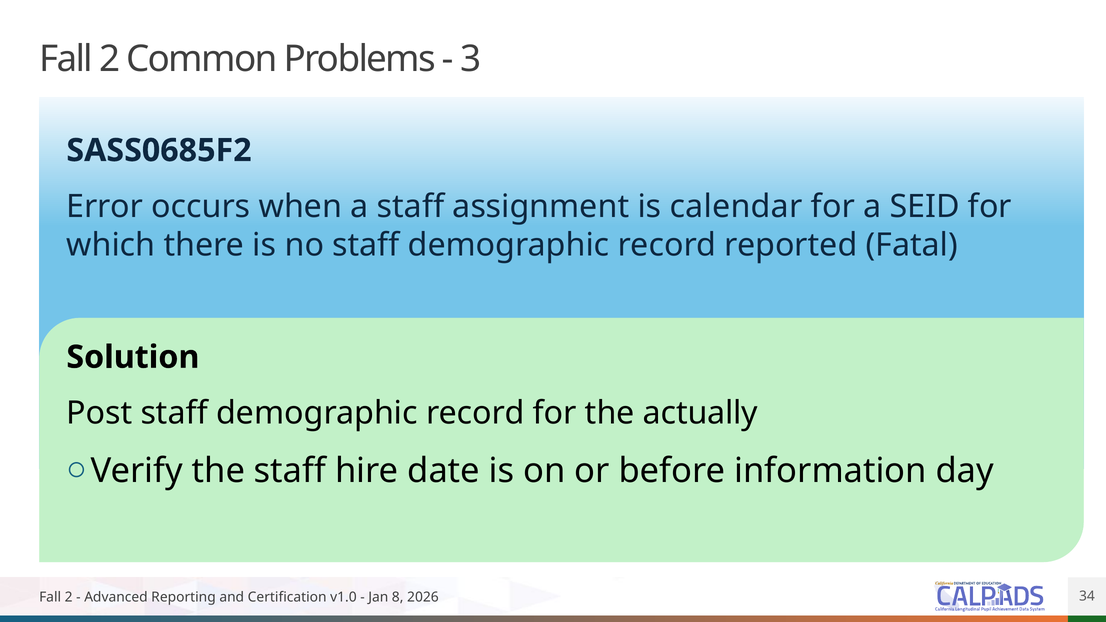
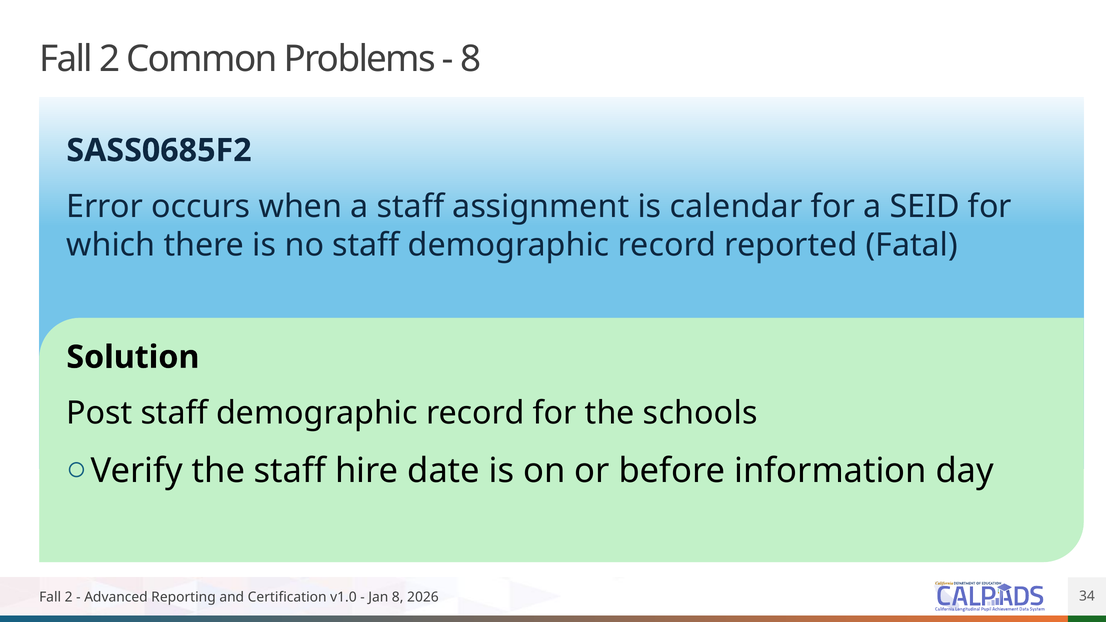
3: 3 -> 8 (471, 59)
actually: actually -> schools (700, 413)
